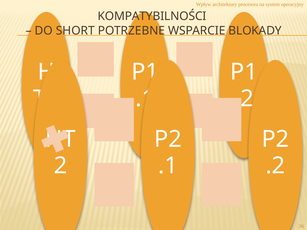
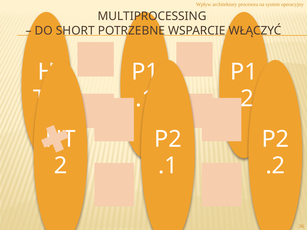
KOMPATYBILNOŚCI: KOMPATYBILNOŚCI -> MULTIPROCESSING (152, 16)
BLOKADY: BLOKADY -> WŁĄCZYĆ (255, 31)
